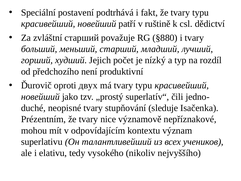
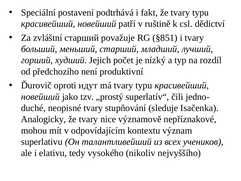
§880: §880 -> §851 (165, 38)
двух: двух -> идут (88, 85)
Prézentním: Prézentním -> Analogicky (44, 119)
